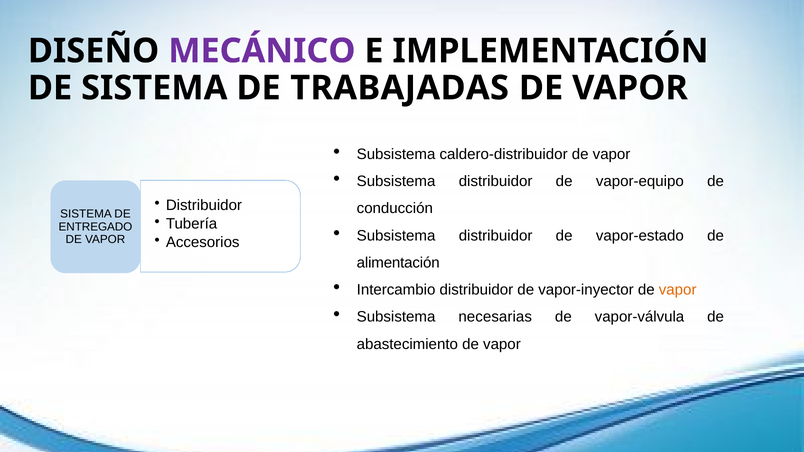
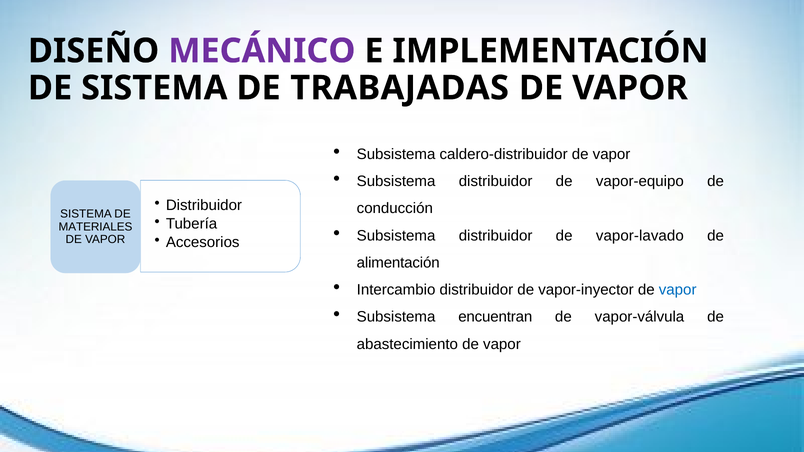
ENTREGADO: ENTREGADO -> MATERIALES (95, 227)
vapor-estado: vapor-estado -> vapor-lavado (640, 236)
vapor colour: orange -> blue (678, 290)
necesarias: necesarias -> encuentran (495, 317)
